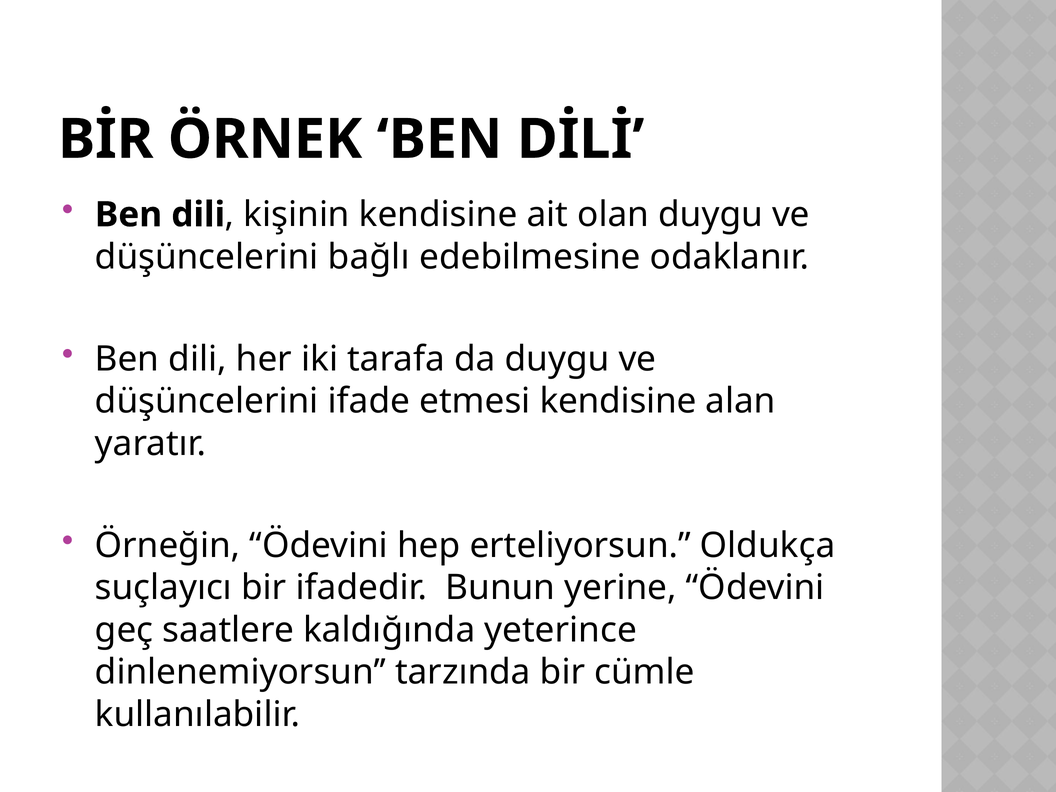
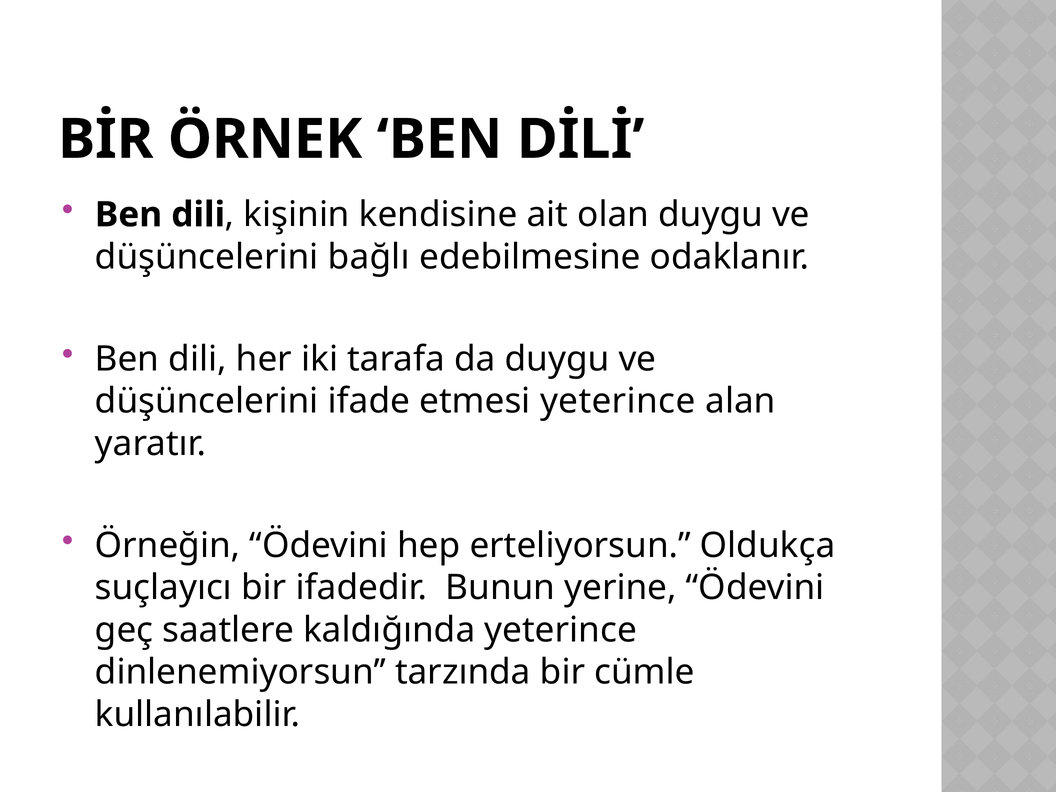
etmesi kendisine: kendisine -> yeterince (618, 401)
